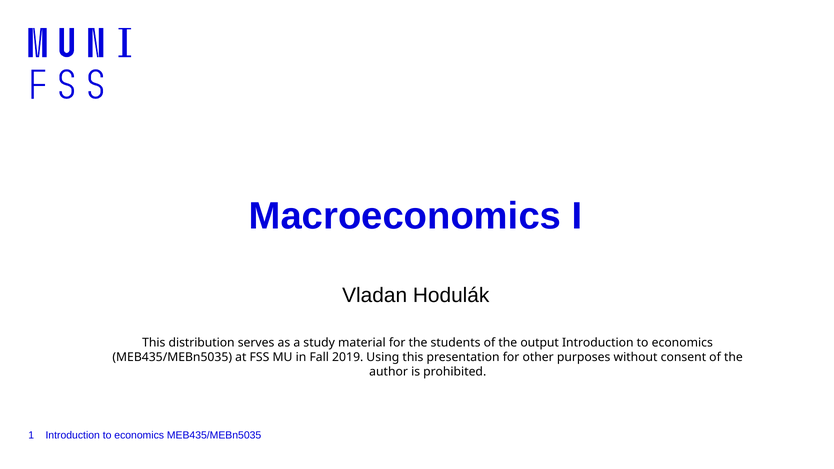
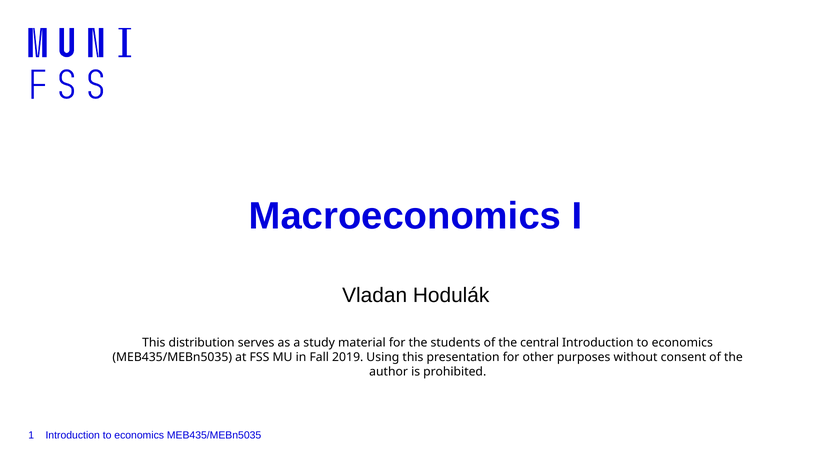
output: output -> central (540, 343)
